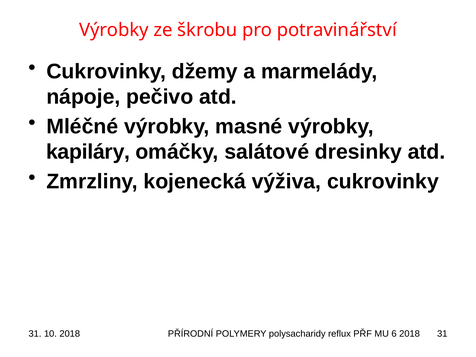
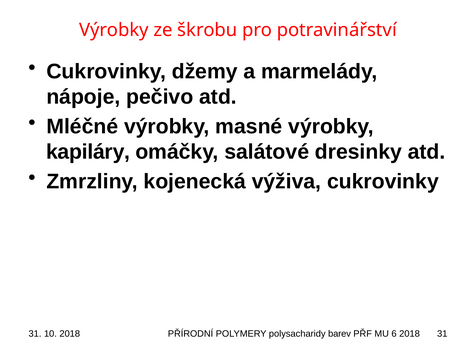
reflux: reflux -> barev (340, 334)
